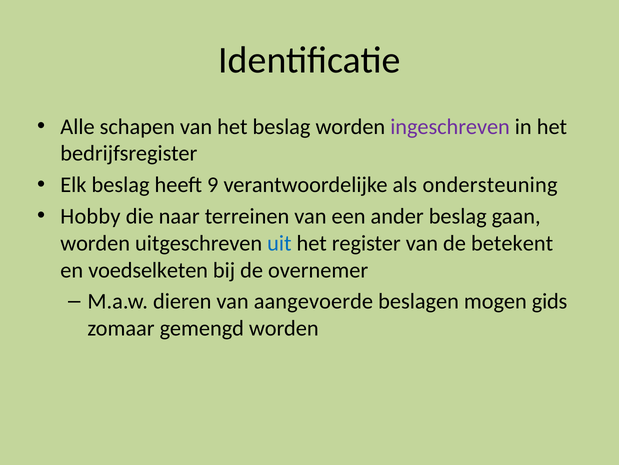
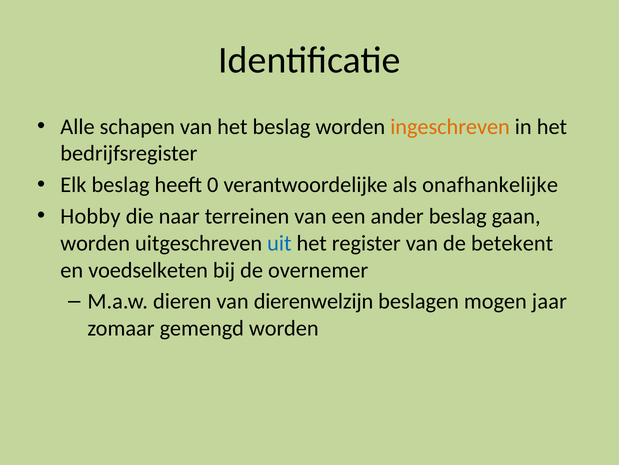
ingeschreven colour: purple -> orange (450, 126)
9: 9 -> 0 (213, 185)
ondersteuning: ondersteuning -> onafhankelijke (490, 185)
aangevoerde: aangevoerde -> dierenwelzijn (314, 301)
gids: gids -> jaar (549, 301)
